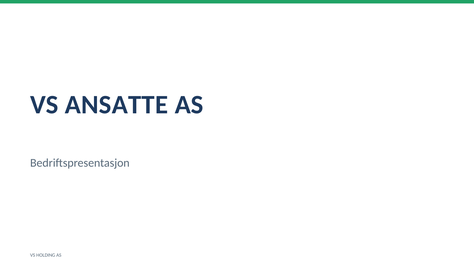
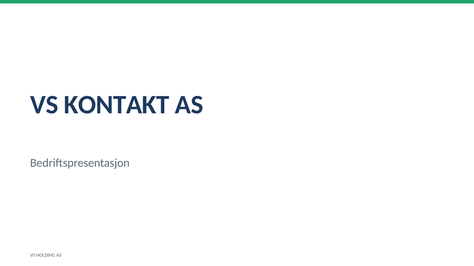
ANSATTE: ANSATTE -> KONTAKT (117, 105)
